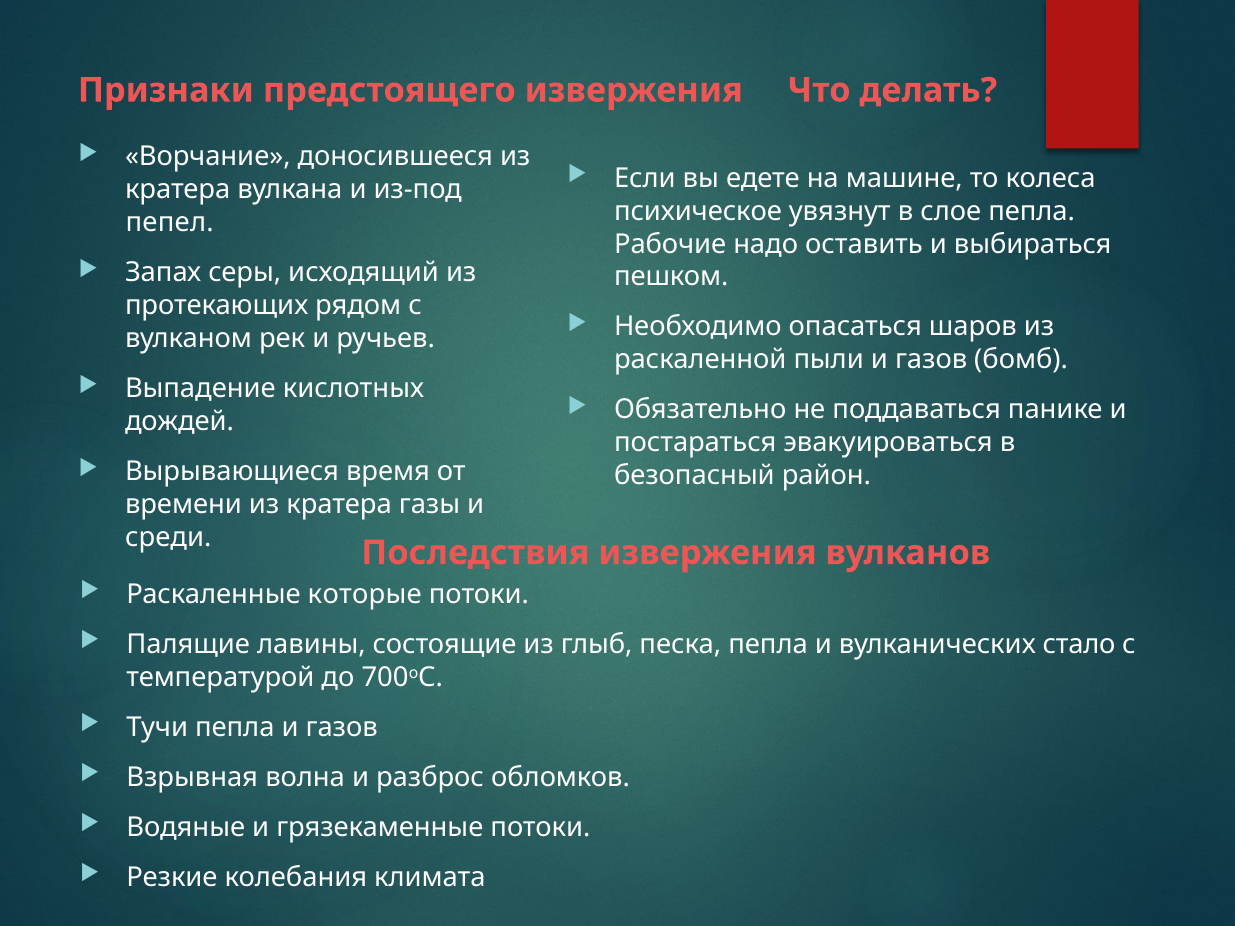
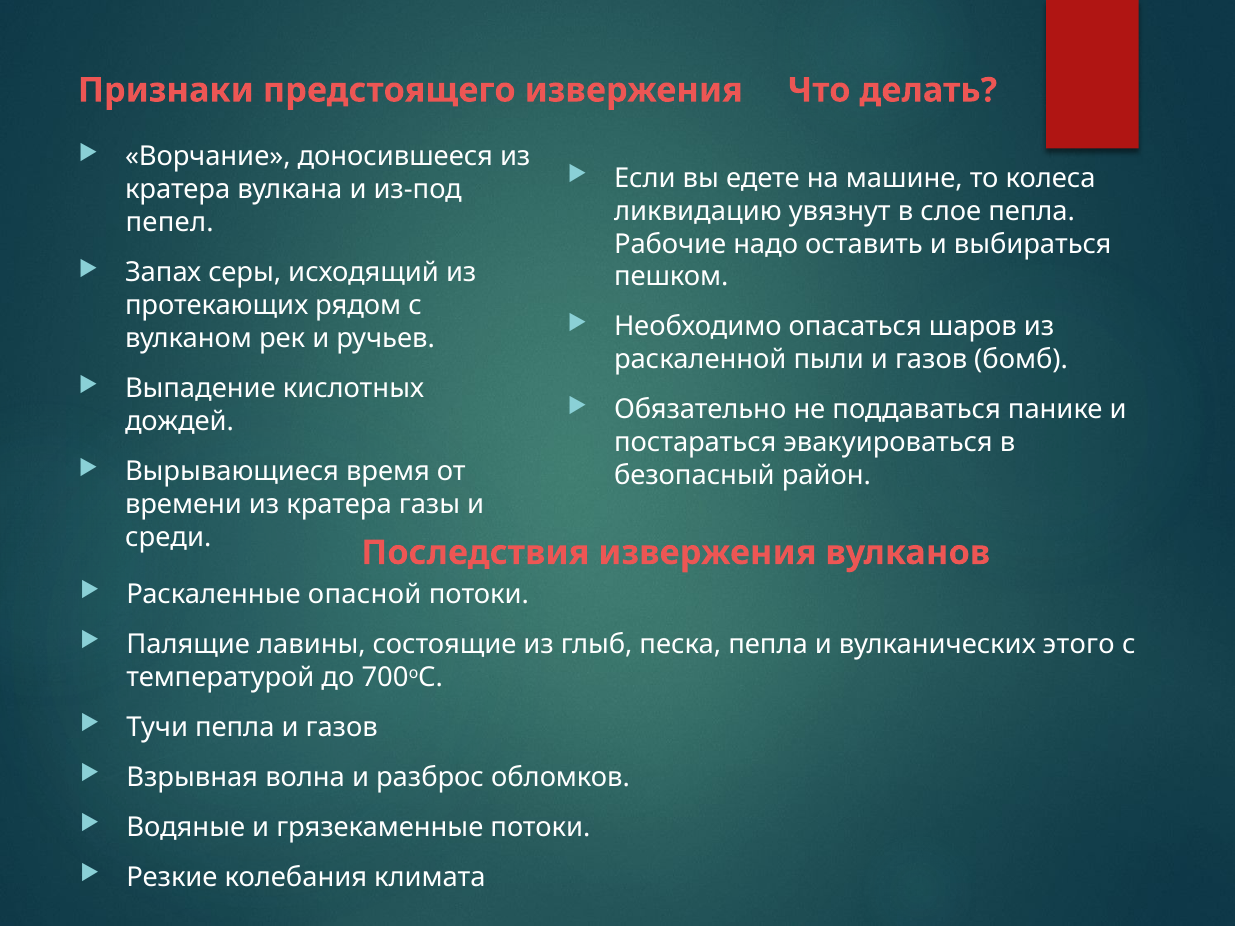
психическое: психическое -> ликвидацию (698, 211)
которые: которые -> опасной (365, 594)
стало: стало -> этого (1079, 645)
